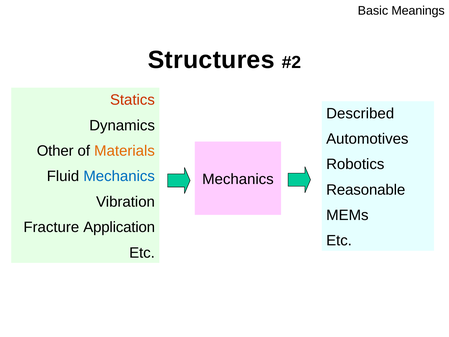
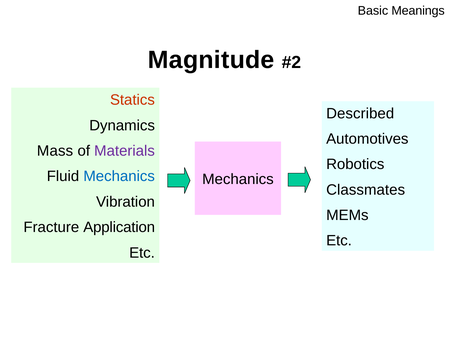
Structures: Structures -> Magnitude (211, 60)
Other: Other -> Mass (55, 151)
Materials colour: orange -> purple (124, 151)
Reasonable: Reasonable -> Classmates (366, 190)
